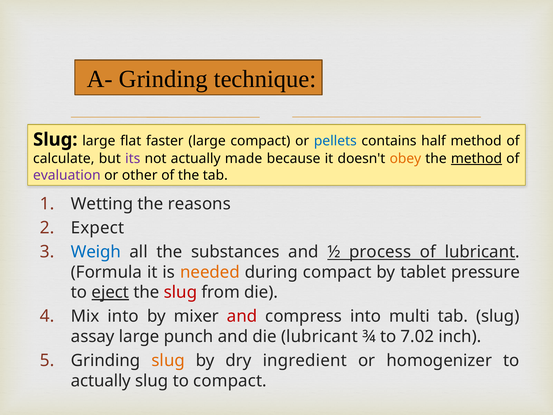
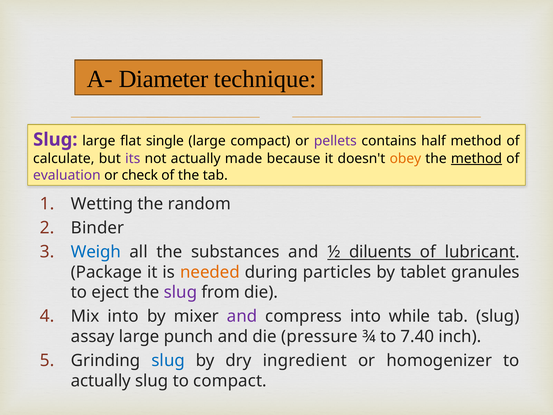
A- Grinding: Grinding -> Diameter (163, 79)
Slug colour: black -> purple (55, 139)
faster: faster -> single (165, 141)
pellets colour: blue -> purple (335, 141)
other: other -> check (140, 175)
reasons: reasons -> random (199, 204)
Expect: Expect -> Binder (98, 228)
process: process -> diluents (380, 252)
Formula: Formula -> Package (106, 272)
during compact: compact -> particles (337, 272)
pressure: pressure -> granules (485, 272)
eject underline: present -> none (110, 292)
slug colour: red -> purple (180, 292)
and colour: red -> purple (242, 316)
multi: multi -> while (409, 316)
die lubricant: lubricant -> pressure (319, 336)
7.02: 7.02 -> 7.40 (417, 336)
slug colour: orange -> blue (168, 360)
